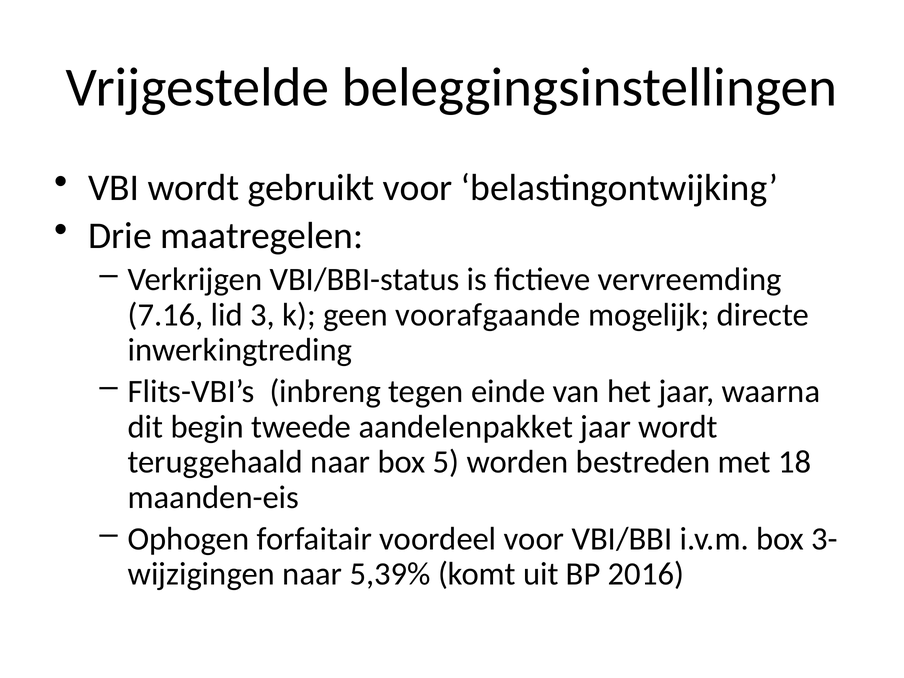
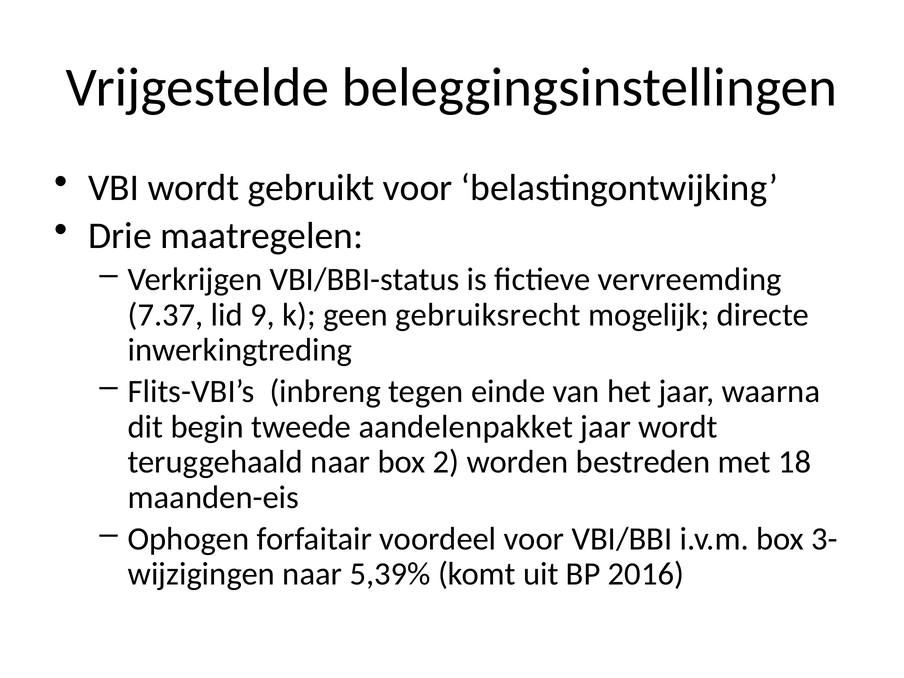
7.16: 7.16 -> 7.37 (166, 315)
3: 3 -> 9 (263, 315)
voorafgaande: voorafgaande -> gebruiksrecht (488, 315)
5: 5 -> 2 (446, 462)
